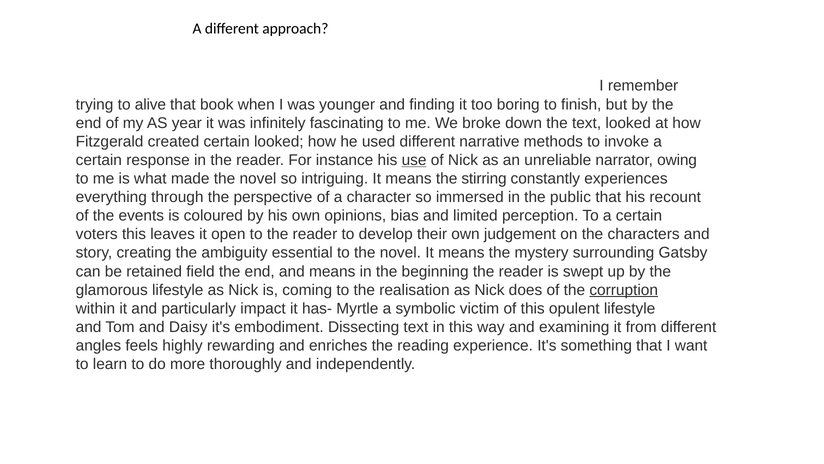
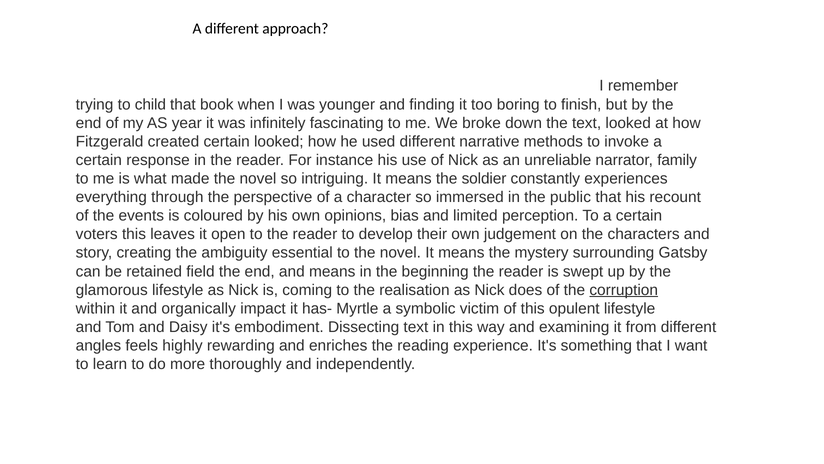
alive: alive -> child (150, 104)
use underline: present -> none (414, 160)
owing: owing -> family (677, 160)
stirring: stirring -> soldier (484, 178)
particularly: particularly -> organically (199, 308)
